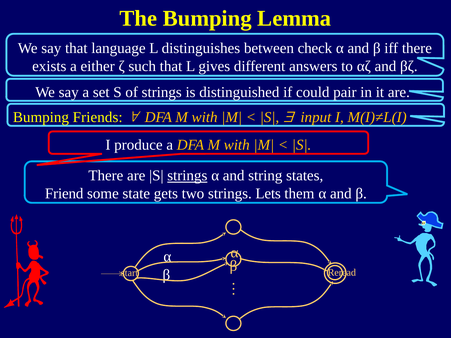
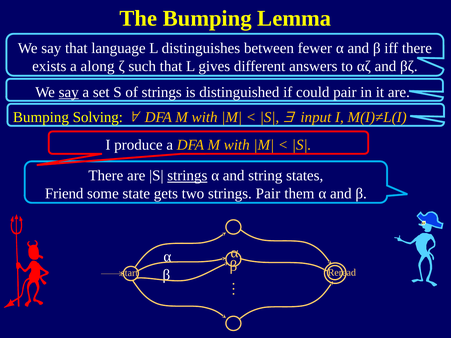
check: check -> fewer (315, 48)
either: either -> along (98, 66)
say underline: none -> present (69, 92)
Friends: Friends -> Solving (98, 117)
strings Lets: Lets -> Pair (268, 194)
